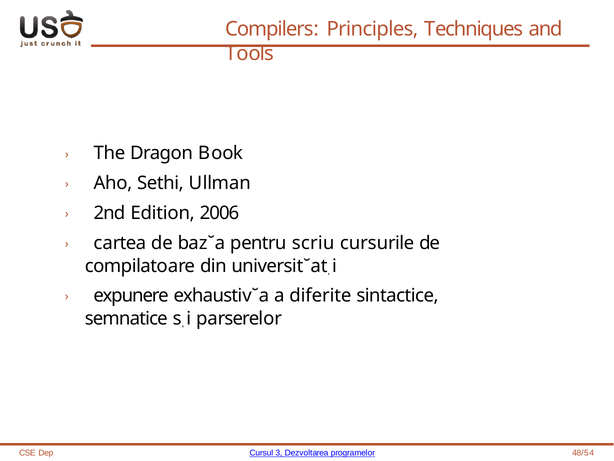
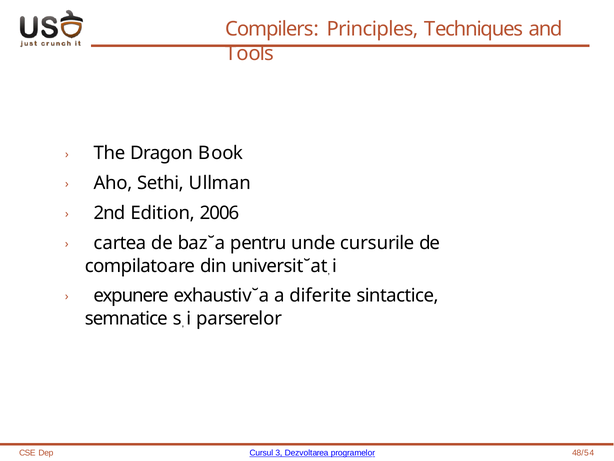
scriu: scriu -> unde (313, 243)
